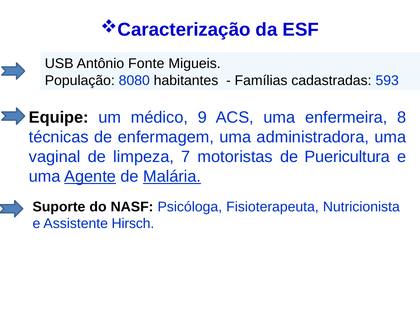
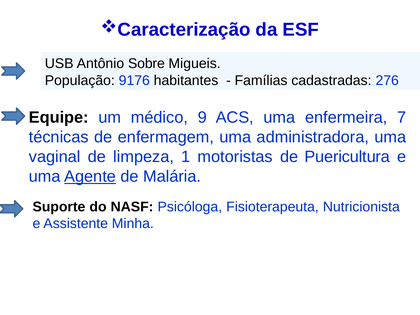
Fonte: Fonte -> Sobre (146, 64)
8080: 8080 -> 9176 (134, 80)
593: 593 -> 276 (387, 80)
8: 8 -> 7 (402, 118)
7: 7 -> 1 (186, 157)
Malária underline: present -> none (172, 176)
Hirsch: Hirsch -> Minha (133, 224)
